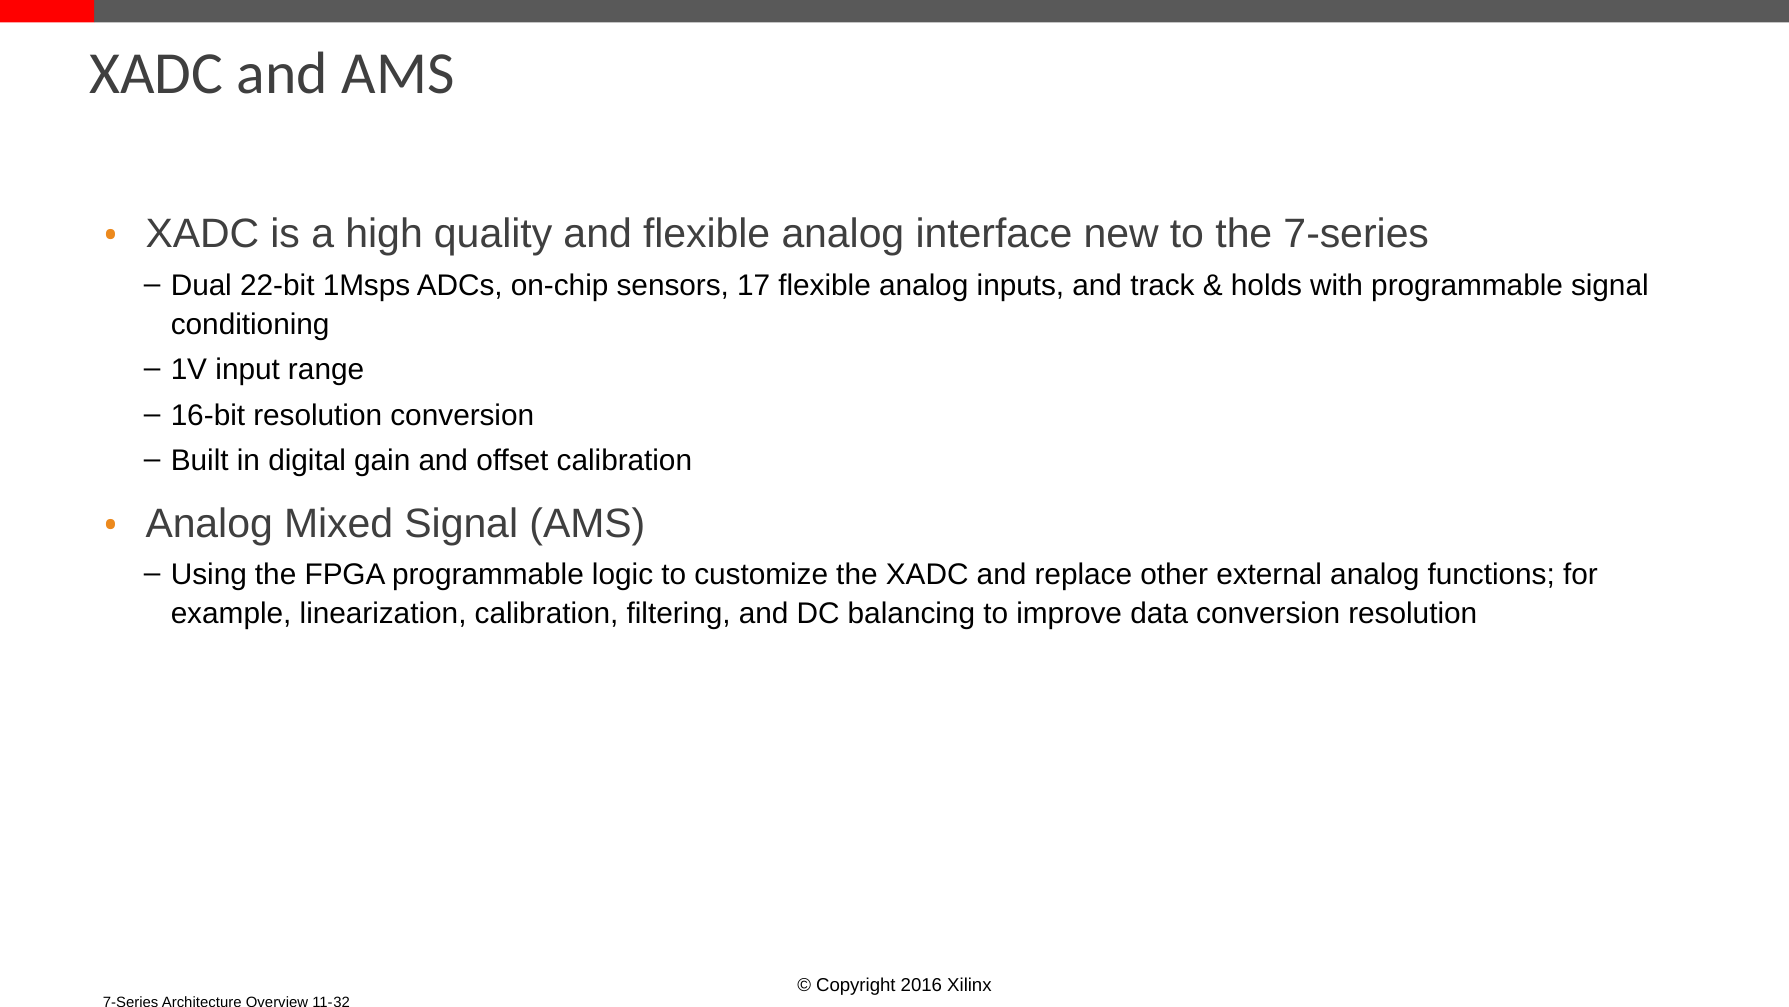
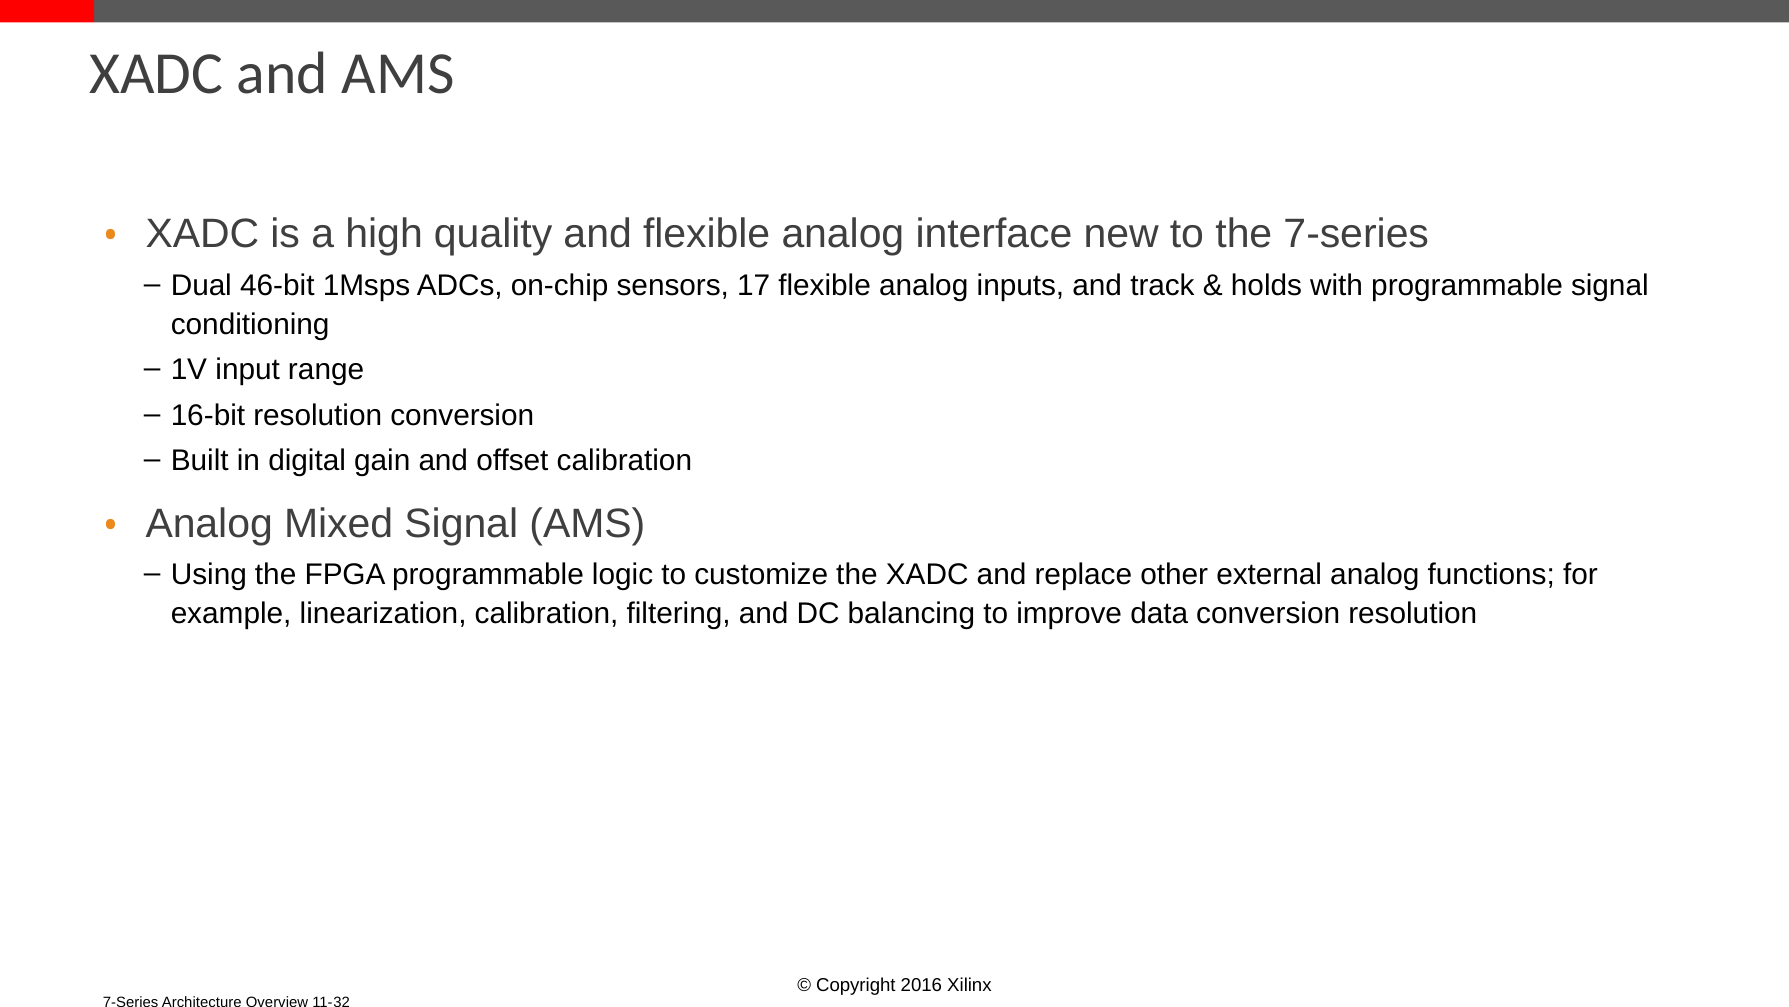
22-bit: 22-bit -> 46-bit (277, 285)
